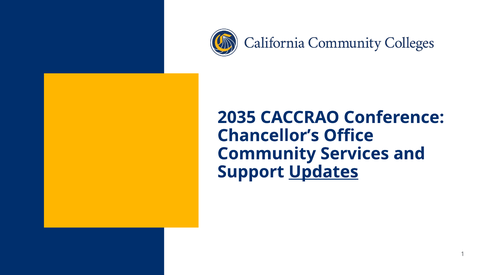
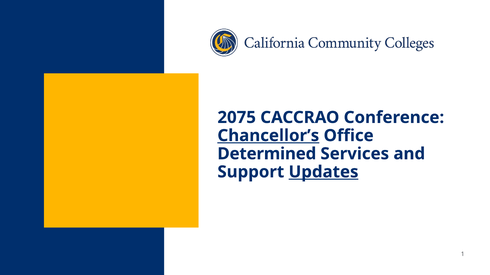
2035: 2035 -> 2075 (237, 118)
Chancellor’s underline: none -> present (268, 136)
Community: Community -> Determined (267, 154)
